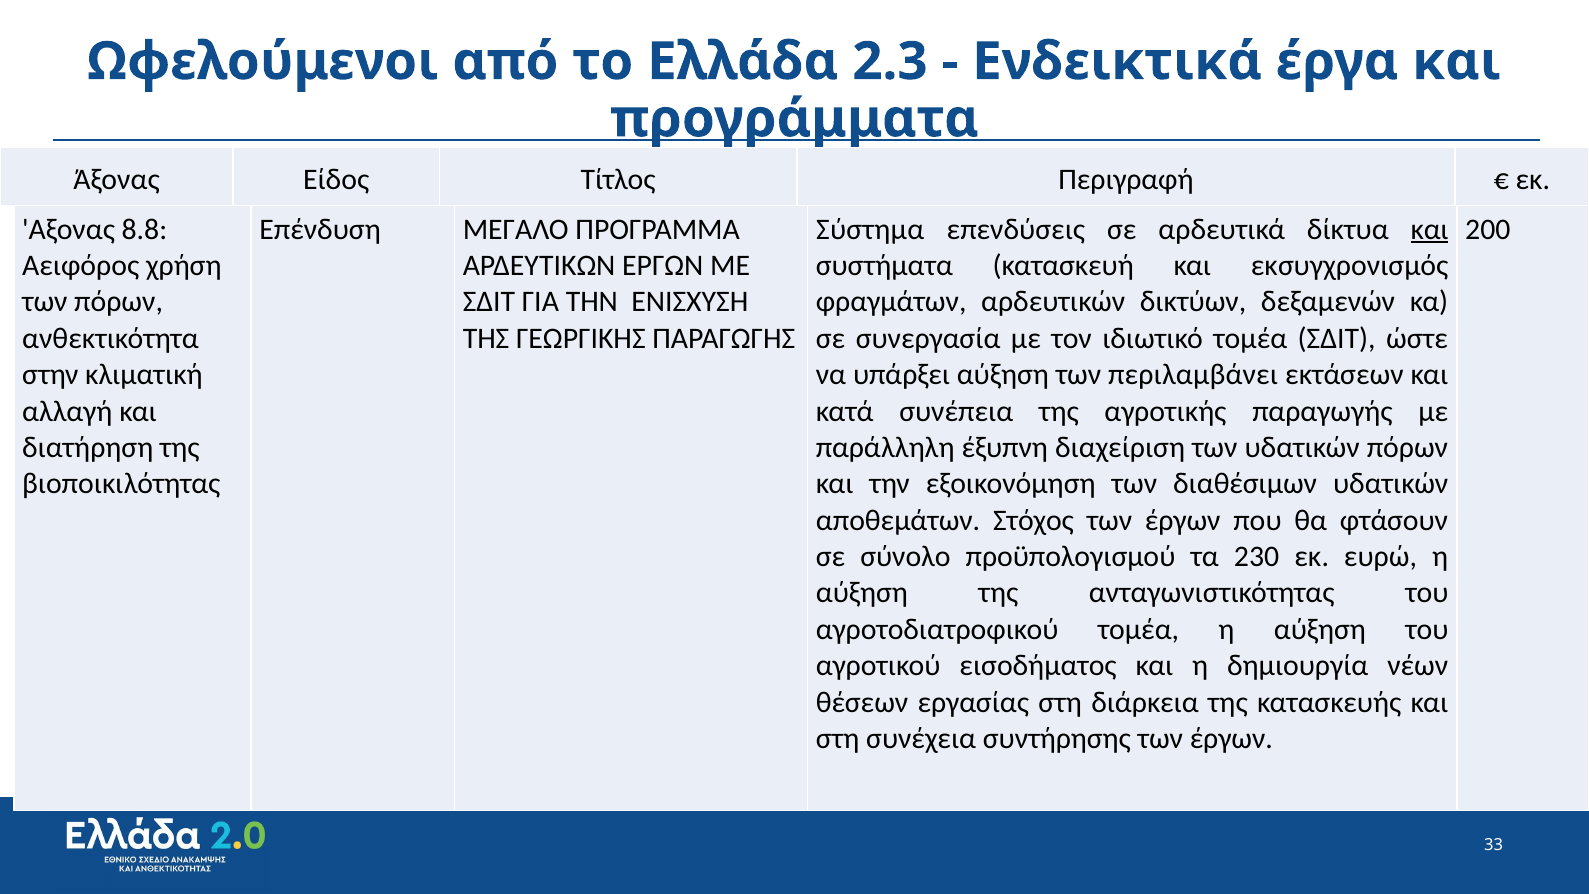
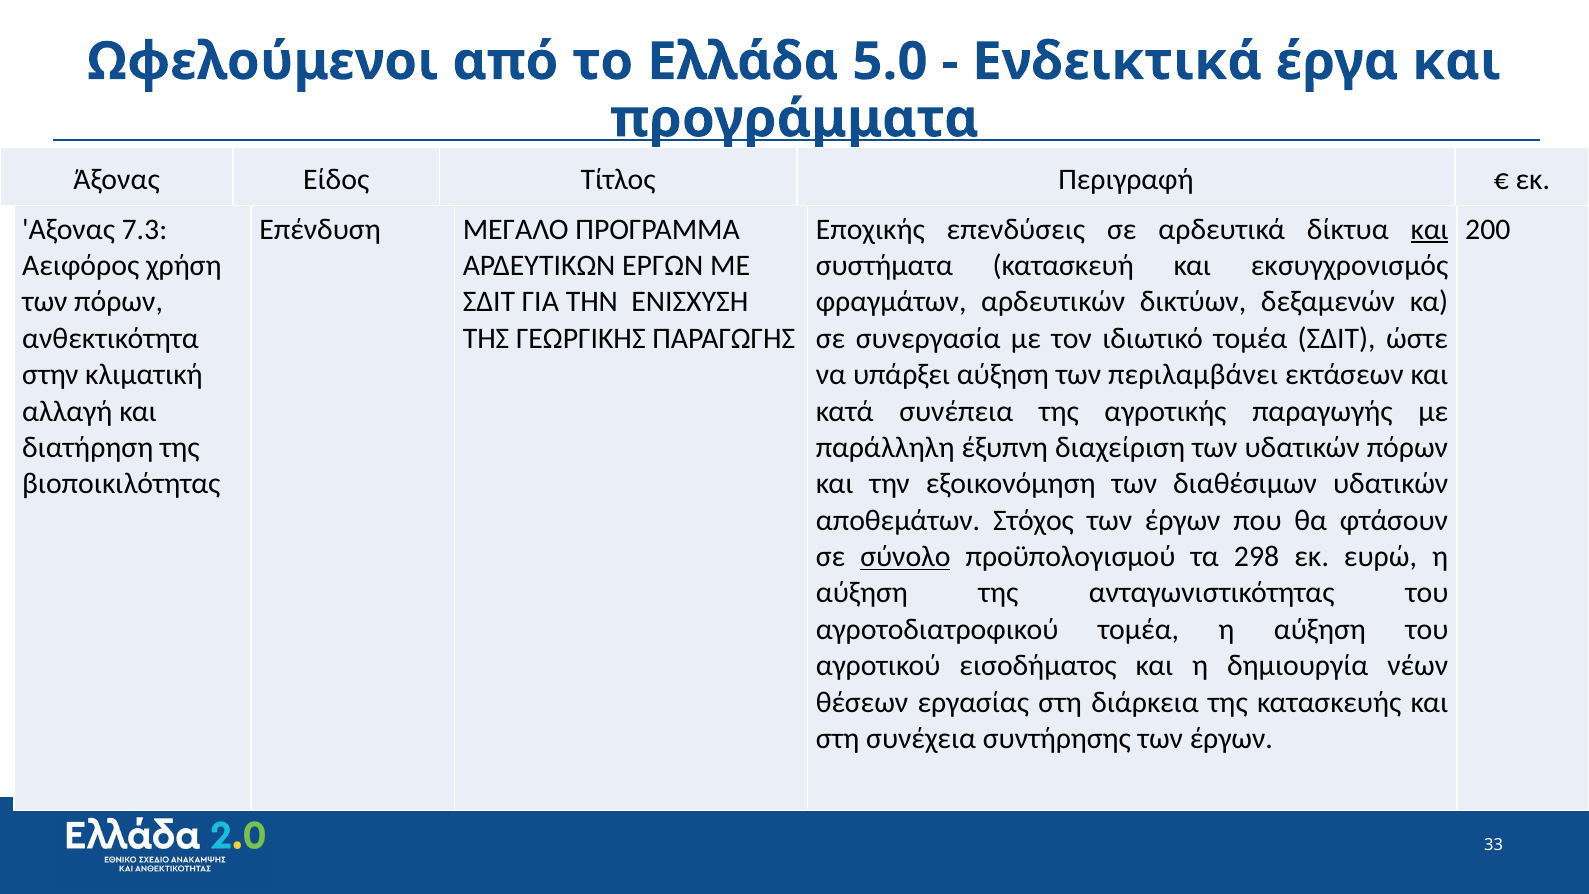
2.3: 2.3 -> 5.0 (890, 62)
8.8: 8.8 -> 7.3 (144, 229)
Σύστημα: Σύστημα -> Εποχικής (870, 229)
σύνολο underline: none -> present (905, 557)
230: 230 -> 298 (1257, 557)
